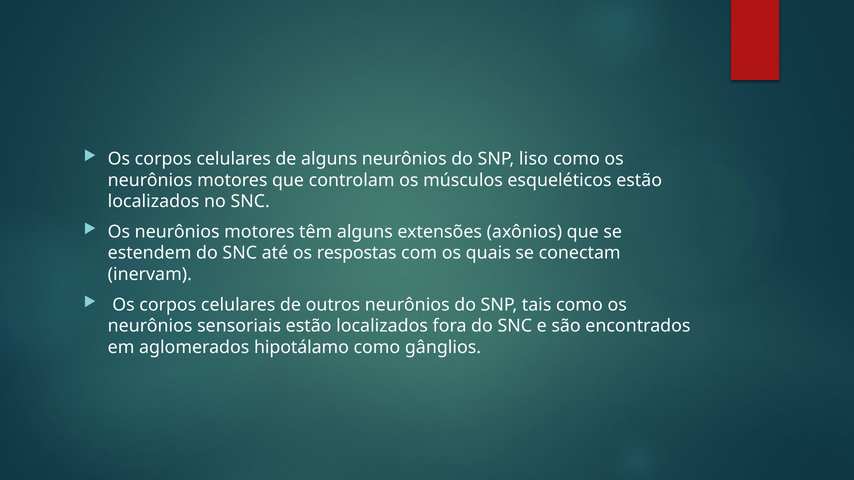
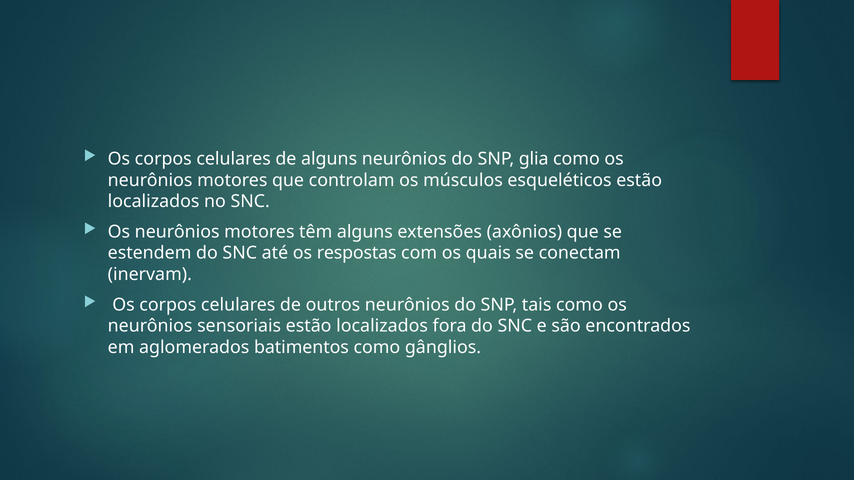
liso: liso -> glia (534, 159)
hipotálamo: hipotálamo -> batimentos (301, 348)
